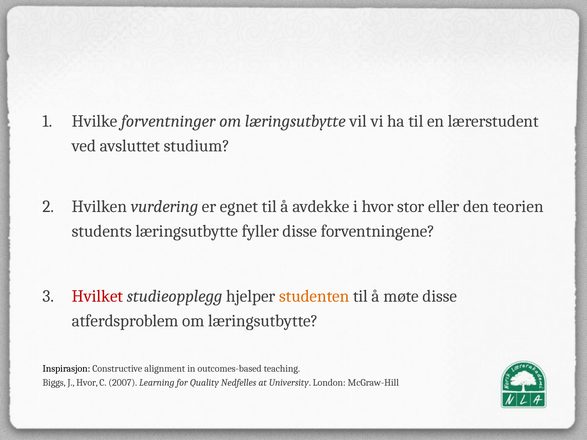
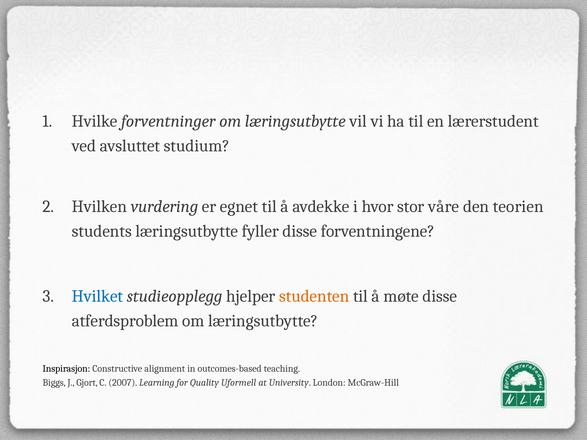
eller: eller -> våre (444, 207)
Hvilket colour: red -> blue (97, 296)
J Hvor: Hvor -> Gjort (87, 383)
Nedfelles: Nedfelles -> Uformell (239, 383)
